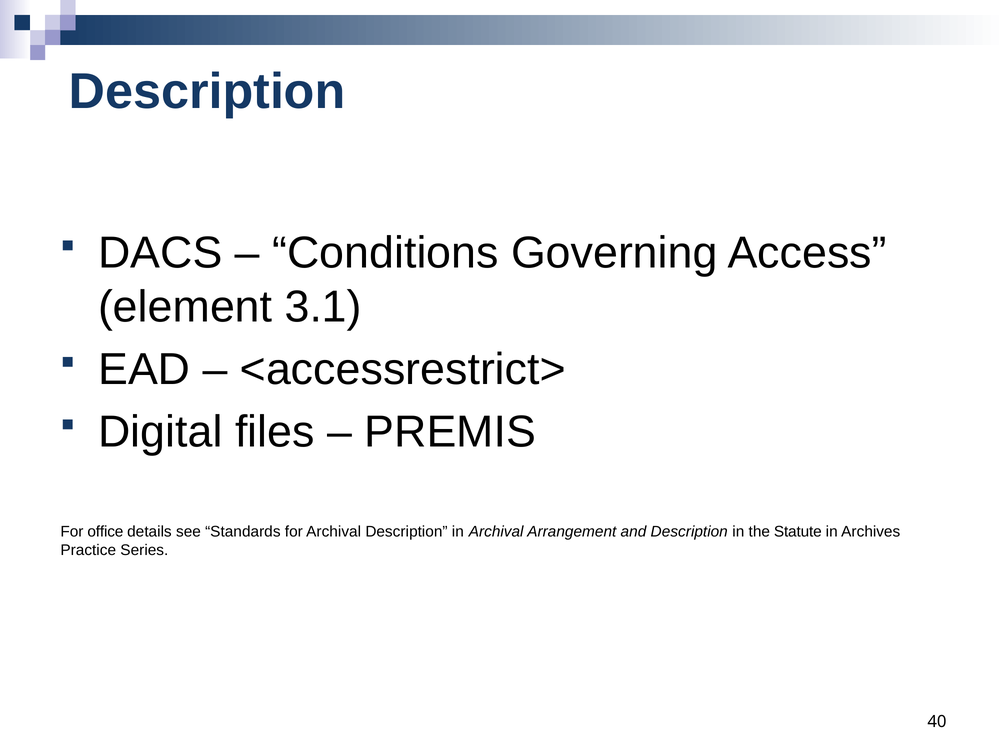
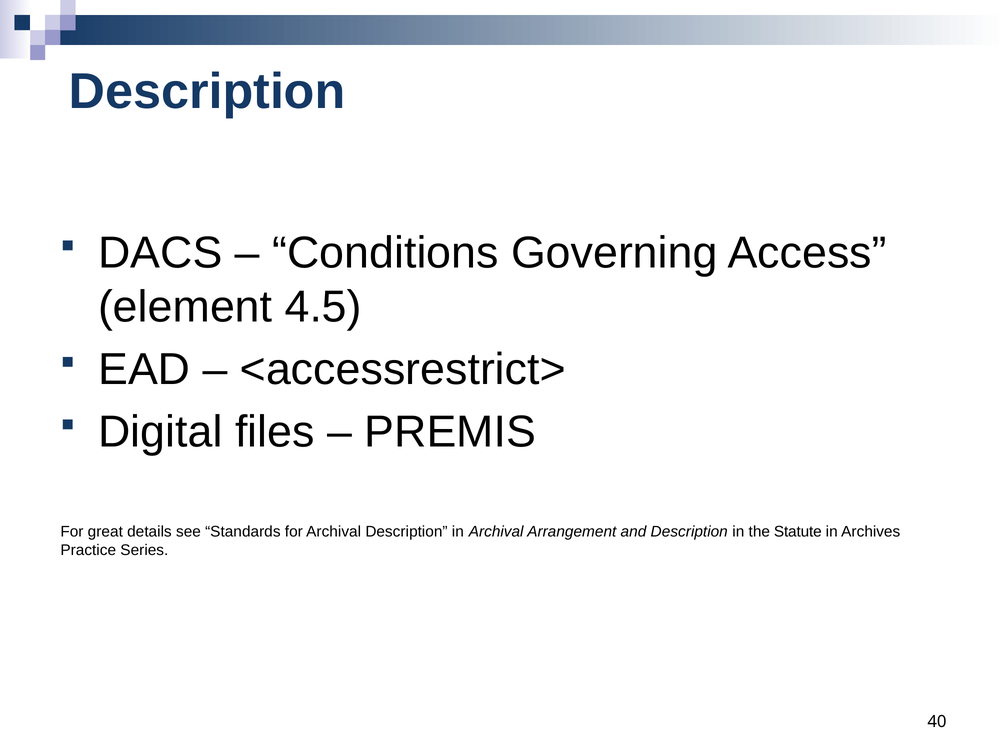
3.1: 3.1 -> 4.5 (323, 307)
office: office -> great (105, 532)
